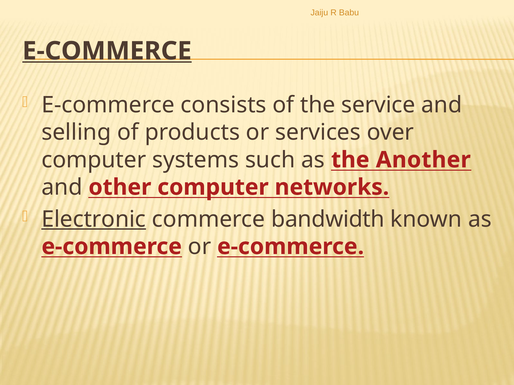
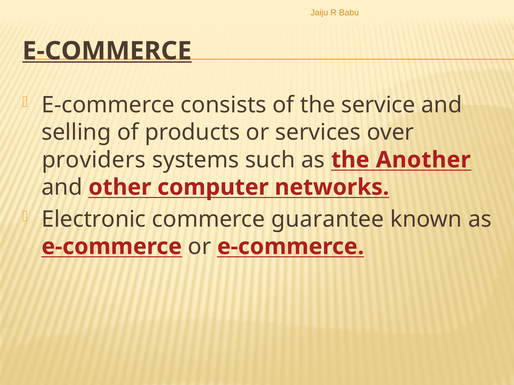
computer: computer -> providers (94, 160)
Electronic underline: present -> none (94, 219)
bandwidth: bandwidth -> guarantee (328, 219)
